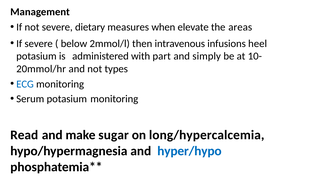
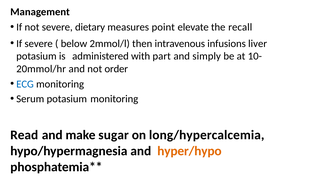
when: when -> point (163, 27)
areas: areas -> recall (240, 27)
heel: heel -> liver (258, 44)
types: types -> order (116, 69)
hyper/hypo colour: blue -> orange (189, 151)
